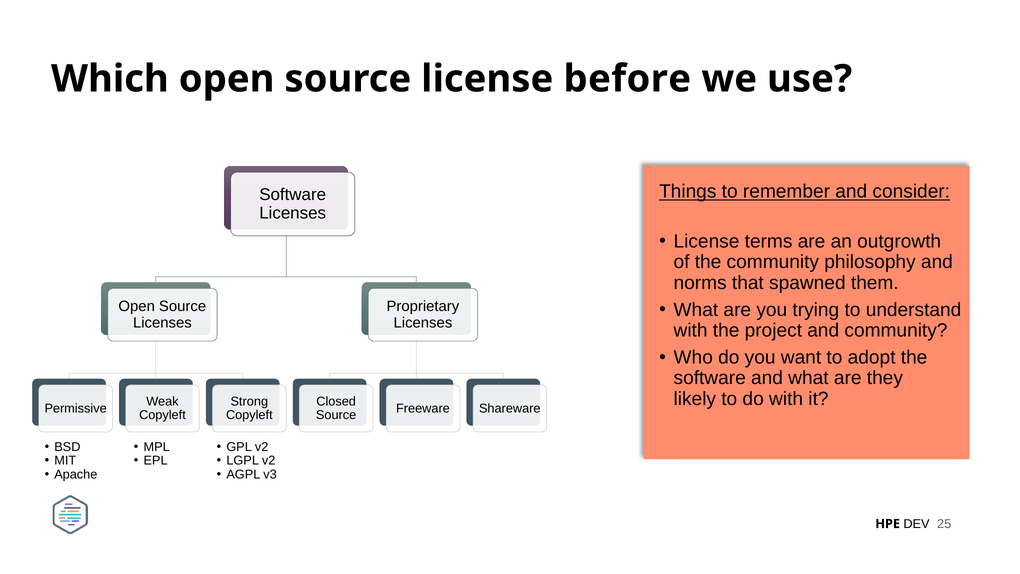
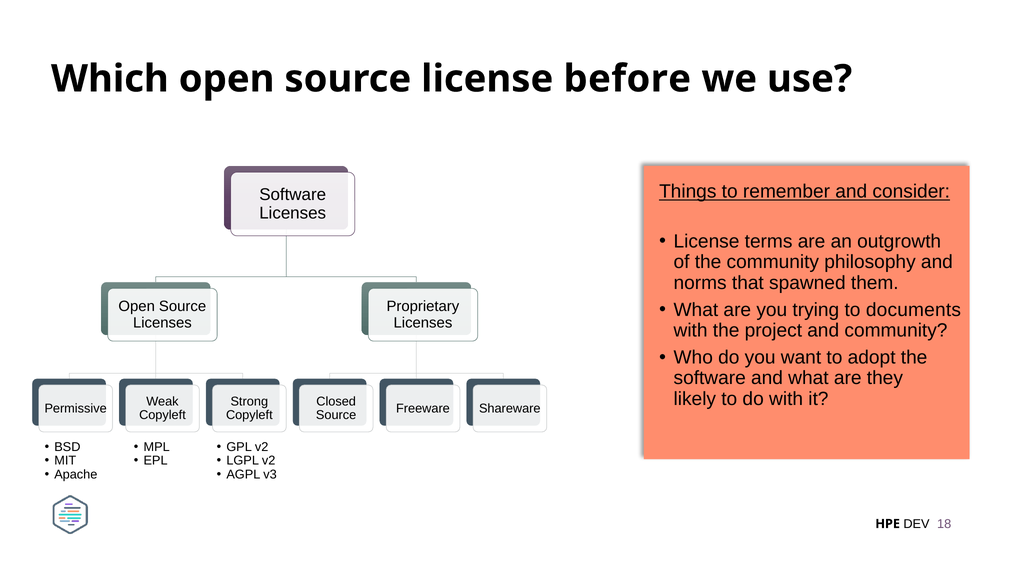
understand: understand -> documents (913, 310)
25: 25 -> 18 (944, 524)
